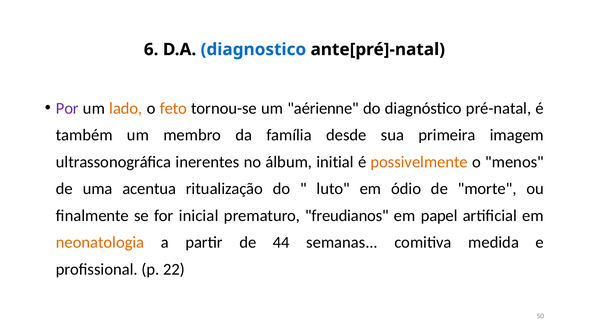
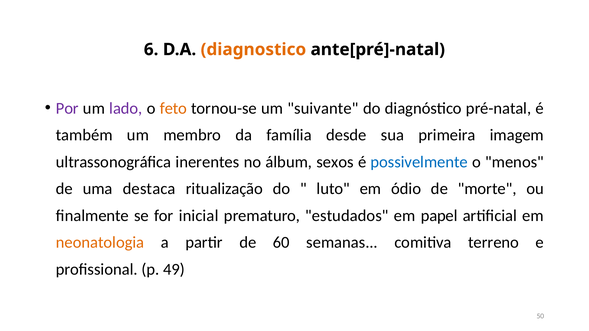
diagnostico colour: blue -> orange (253, 50)
lado colour: orange -> purple (126, 108)
aérienne: aérienne -> suivante (323, 108)
initial: initial -> sexos (335, 162)
possivelmente colour: orange -> blue (419, 162)
acentua: acentua -> destaca (149, 189)
freudianos: freudianos -> estudados (347, 216)
44: 44 -> 60 (281, 243)
medida: medida -> terreno (494, 243)
22: 22 -> 49 (174, 270)
